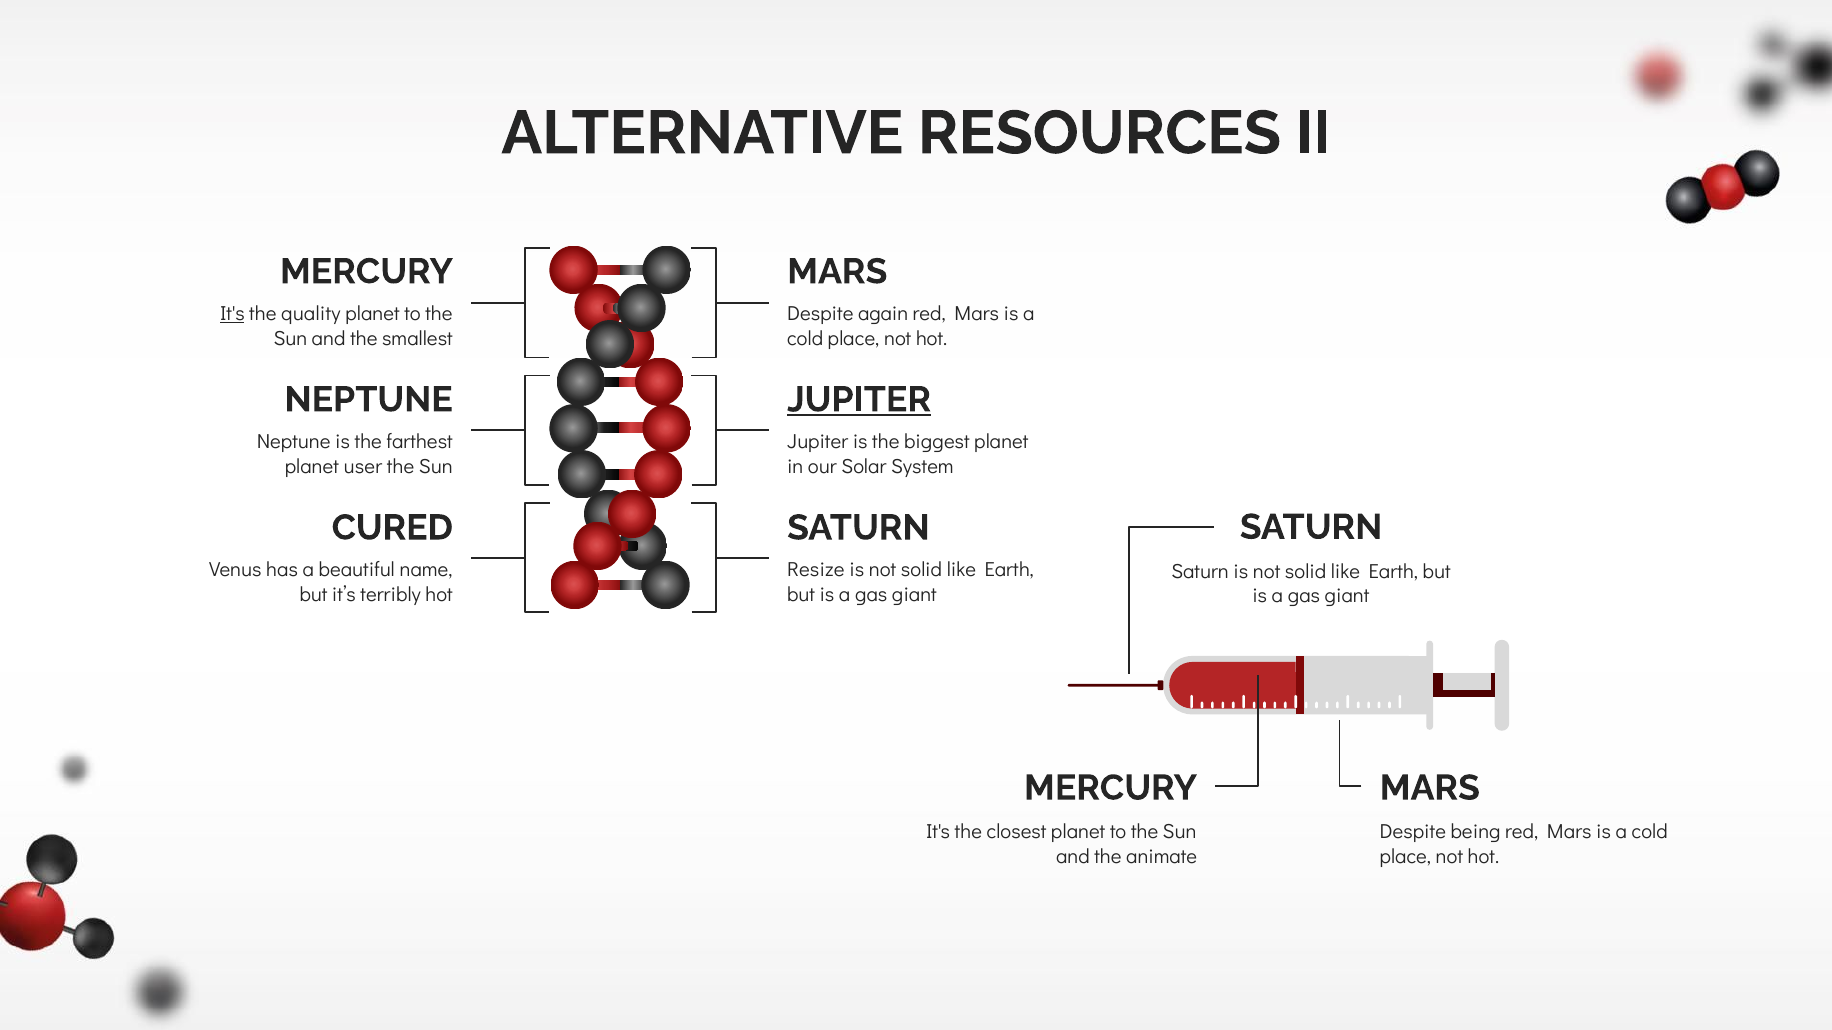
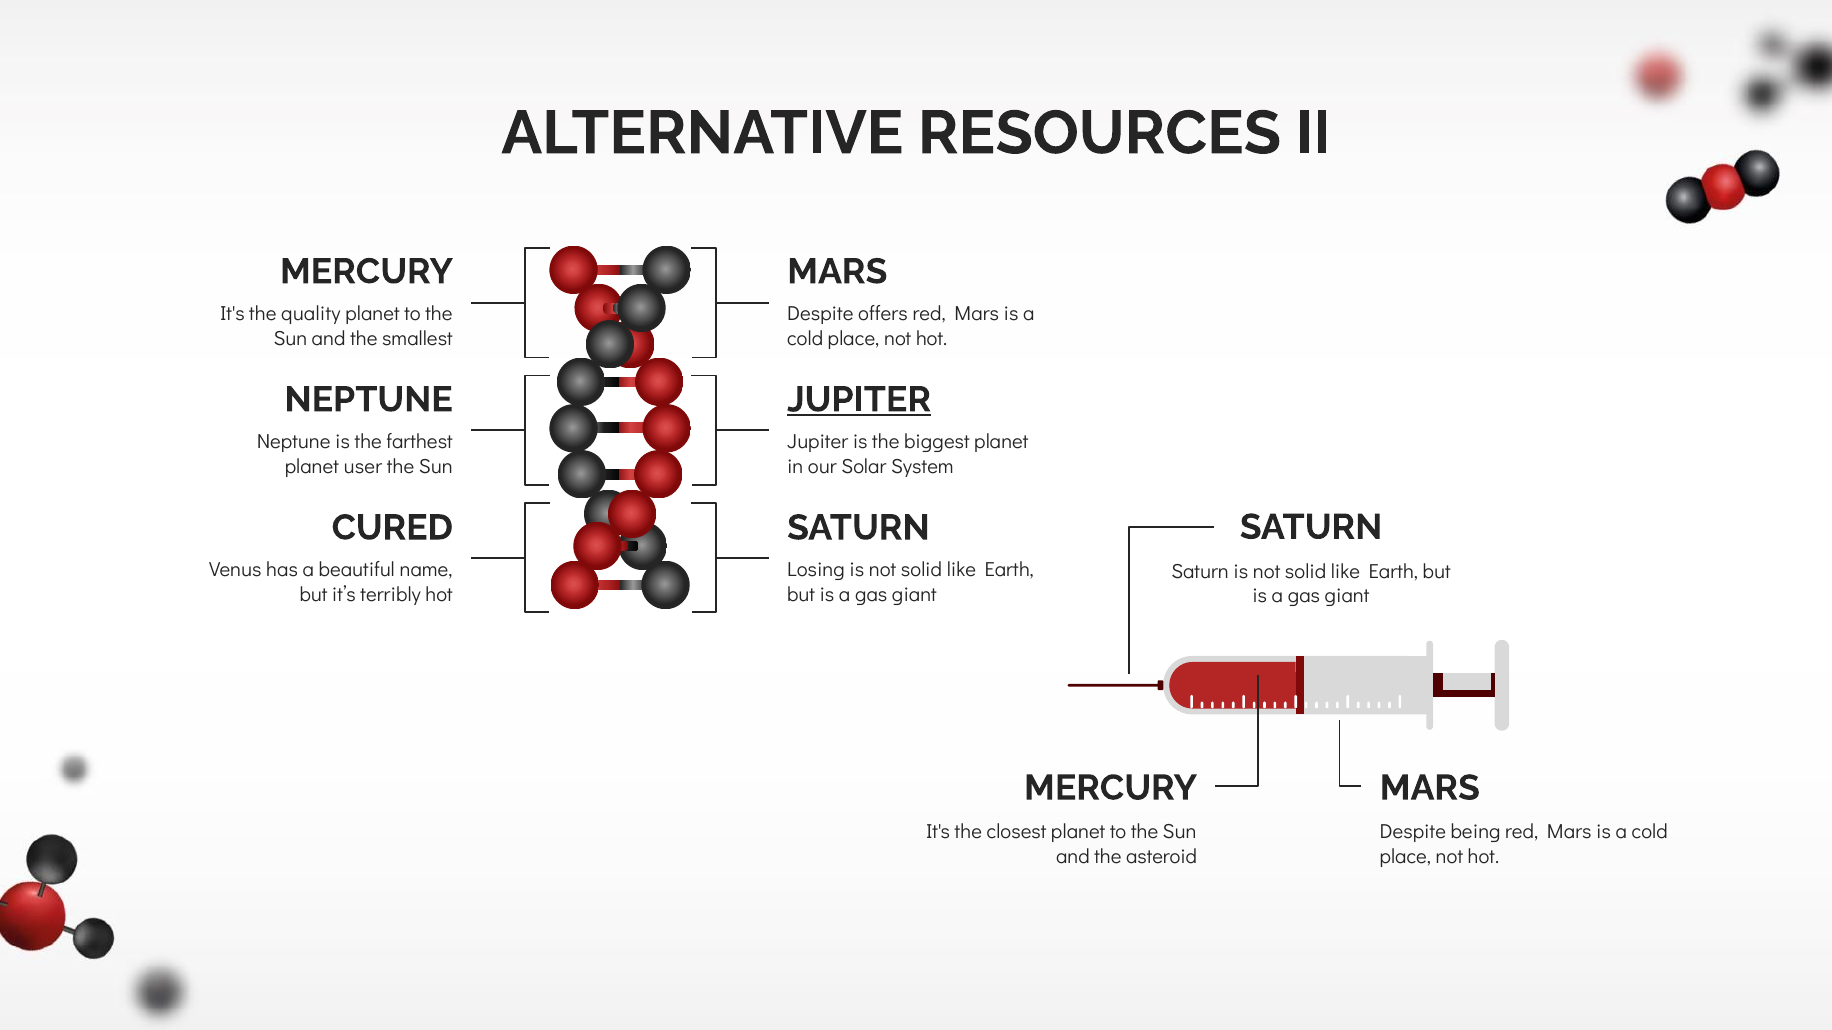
It's underline: present -> none (233, 314)
again: again -> offers (883, 314)
Resize: Resize -> Losing (816, 571)
animate: animate -> asteroid (1162, 857)
